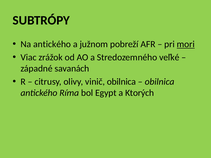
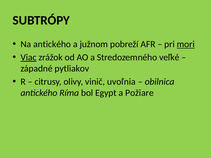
Viac underline: none -> present (29, 57)
savanách: savanách -> pytliakov (72, 69)
vinič obilnica: obilnica -> uvoľnia (121, 82)
Ktorých: Ktorých -> Požiare (140, 93)
